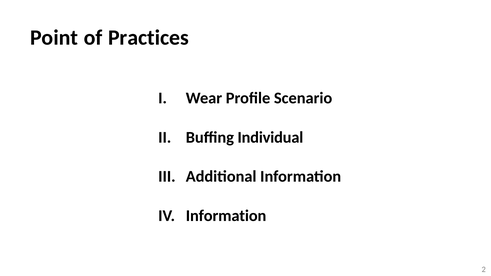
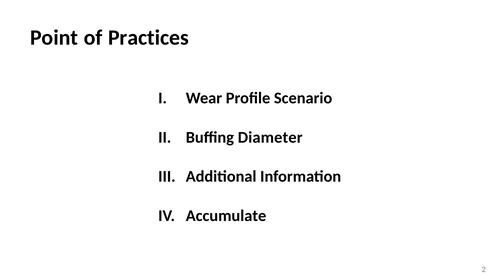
Individual: Individual -> Diameter (270, 137)
Information: Information -> Accumulate (226, 216)
